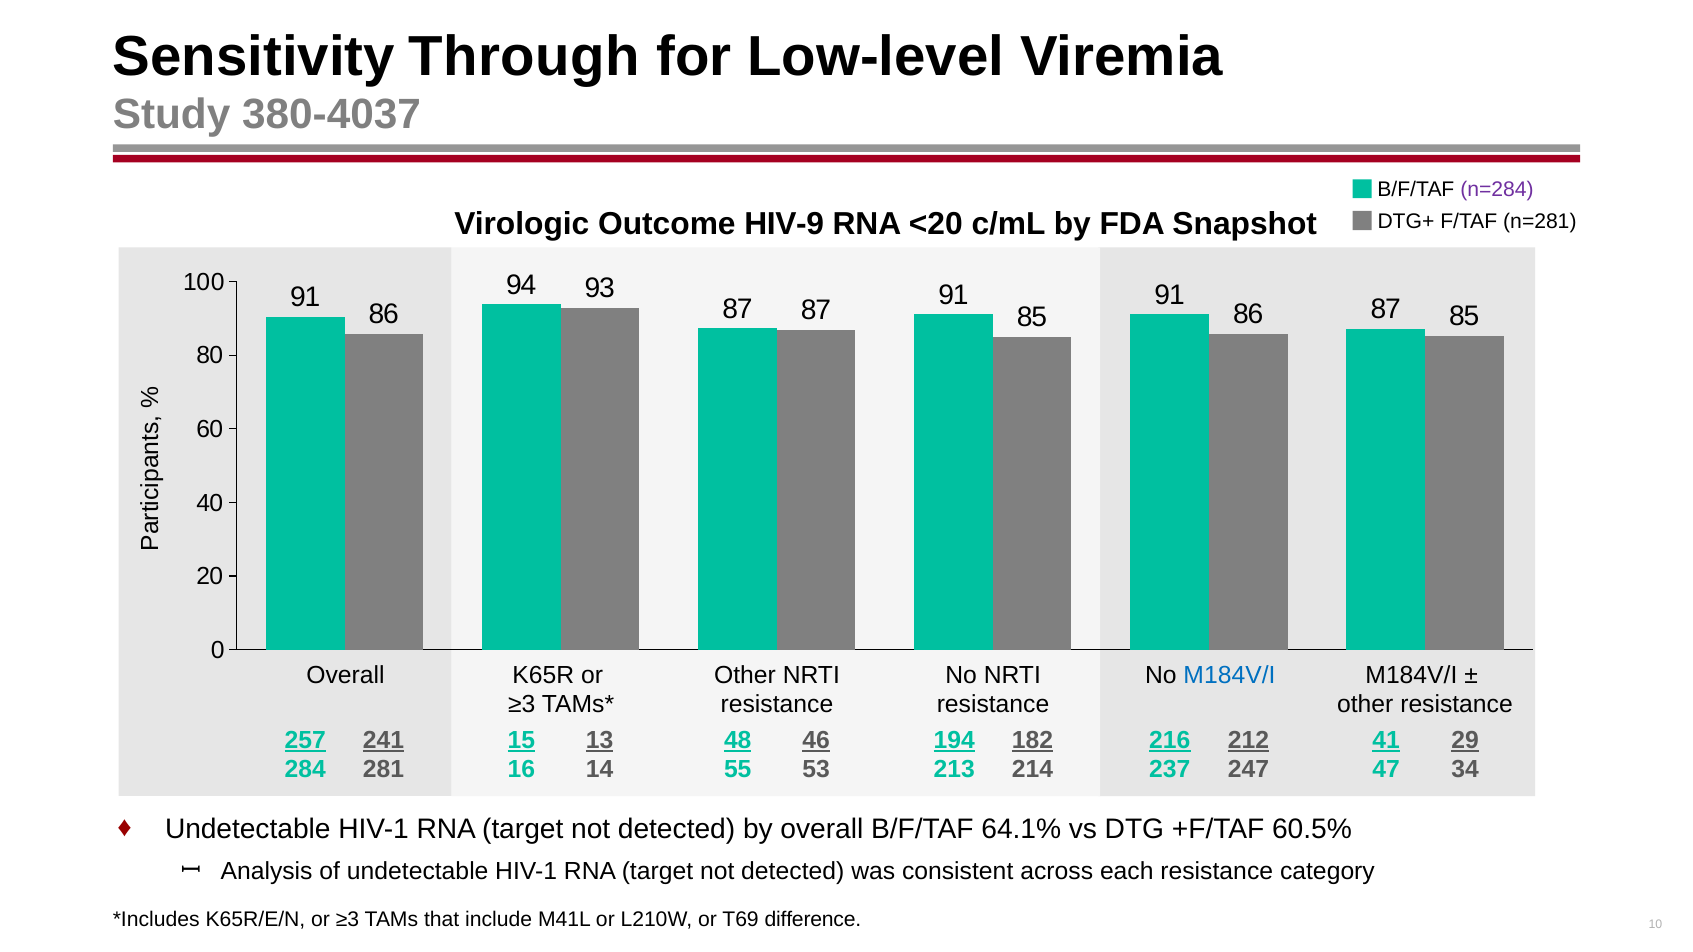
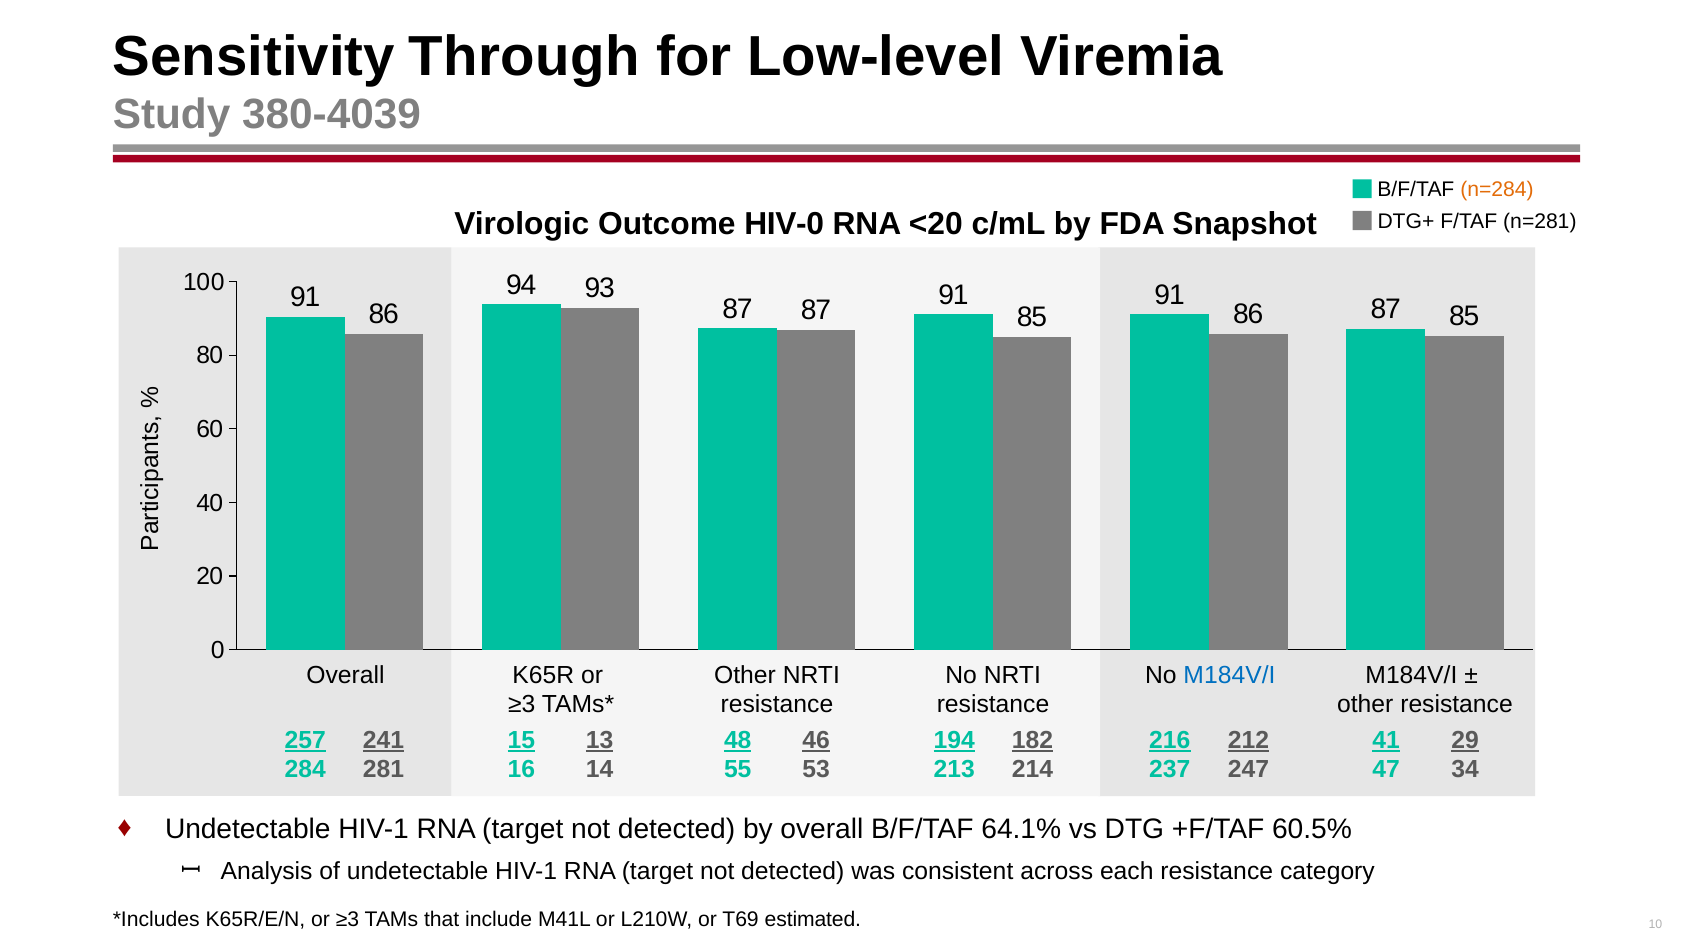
380-4037: 380-4037 -> 380-4039 (332, 115)
n=284 colour: purple -> orange (1497, 190)
HIV-9: HIV-9 -> HIV-0 (784, 224)
difference: difference -> estimated (813, 920)
